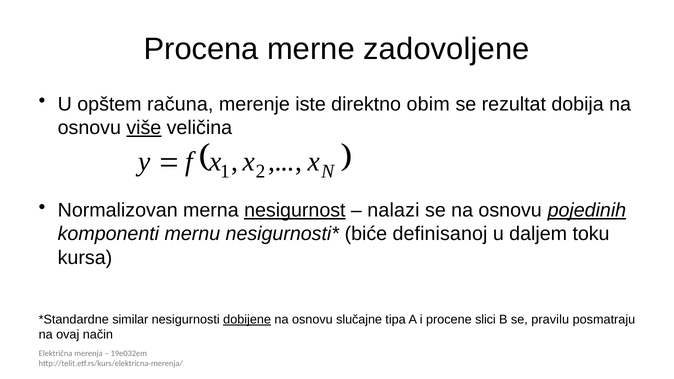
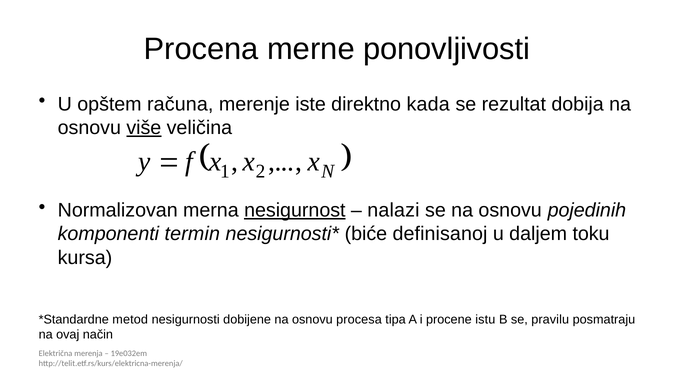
zadovoljene: zadovoljene -> ponovljivosti (447, 49)
obim: obim -> kada (428, 104)
pojedinih underline: present -> none (587, 210)
mernu: mernu -> termin (192, 234)
similar: similar -> metod (130, 320)
dobijene underline: present -> none (247, 320)
slučajne: slučajne -> procesa (359, 320)
slici: slici -> istu (485, 320)
